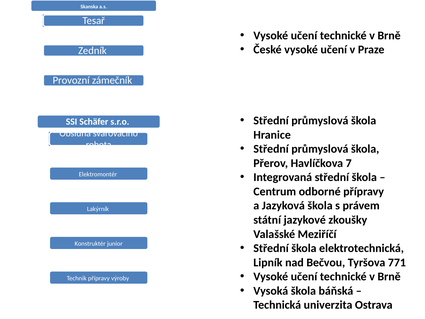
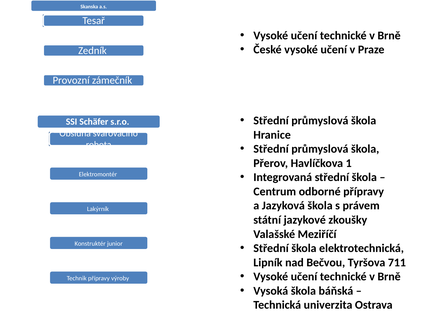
7: 7 -> 1 (349, 163)
771: 771 -> 711 (397, 262)
